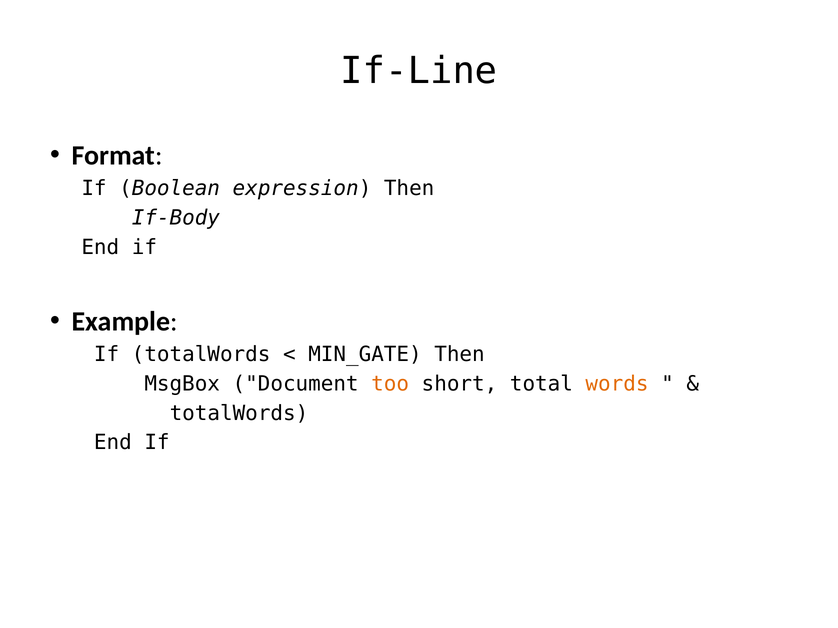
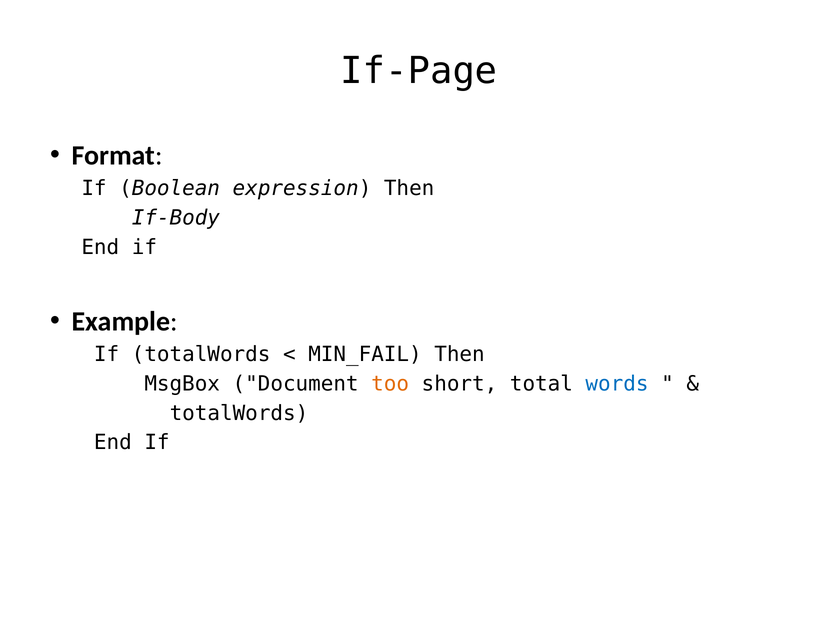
If-Line: If-Line -> If-Page (419, 71)
MIN_GATE: MIN_GATE -> MIN_FAIL (365, 355)
words colour: orange -> blue (617, 384)
